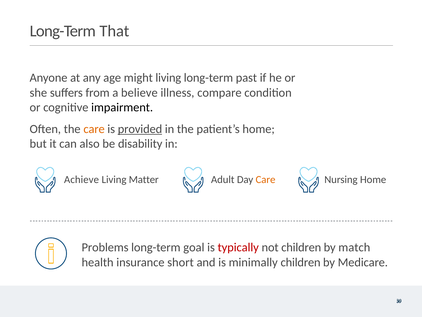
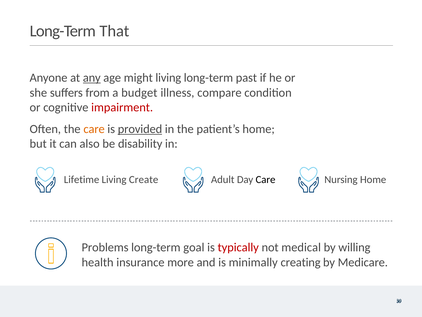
any underline: none -> present (92, 78)
believe: believe -> budget (139, 93)
impairment colour: black -> red (122, 107)
Achieve: Achieve -> Lifetime (82, 179)
Matter: Matter -> Create (144, 179)
Care colour: orange -> black (266, 179)
not children: children -> medical (301, 247)
match: match -> willing (354, 247)
short: short -> more (181, 262)
minimally children: children -> creating (301, 262)
